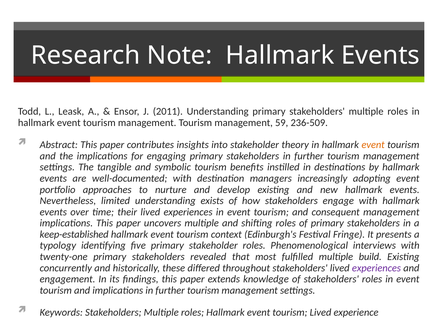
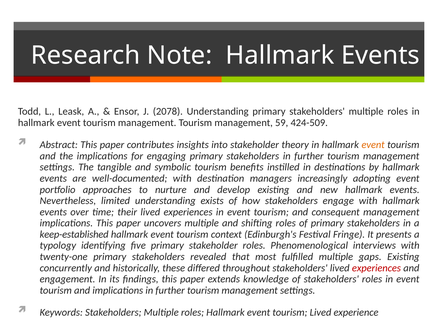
2011: 2011 -> 2078 (168, 111)
236-509: 236-509 -> 424-509 (309, 123)
build: build -> gaps (370, 256)
experiences colour: purple -> red (376, 268)
